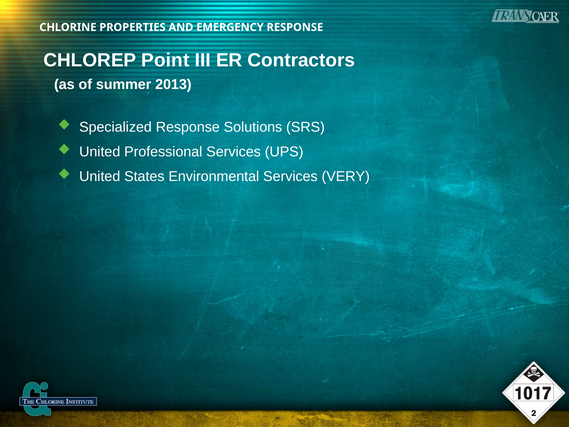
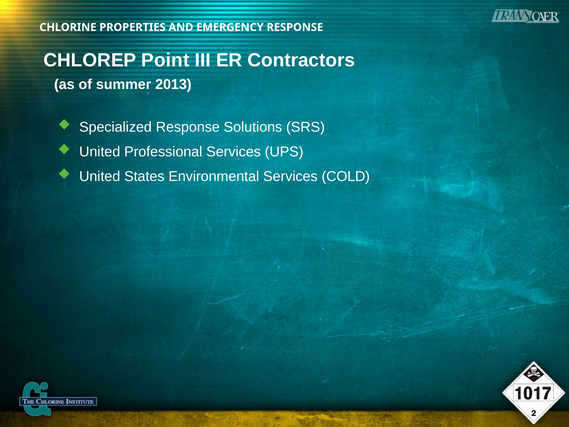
VERY: VERY -> COLD (346, 176)
